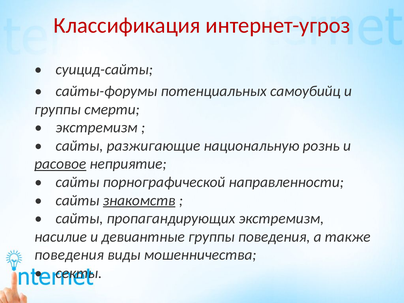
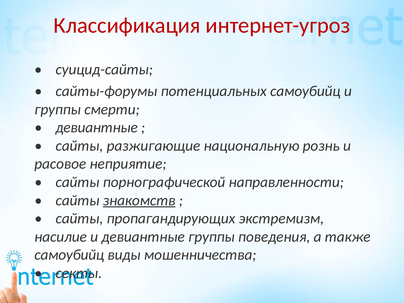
экстремизм: экстремизм -> девиантные (97, 128)
расовое underline: present -> none (60, 164)
поведения: поведения -> самоубийц (69, 255)
